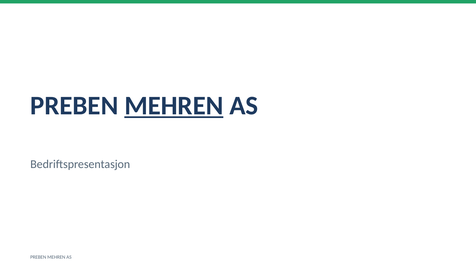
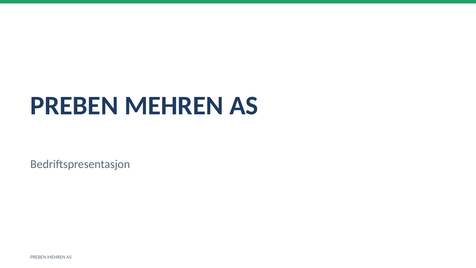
MEHREN underline: present -> none (174, 106)
